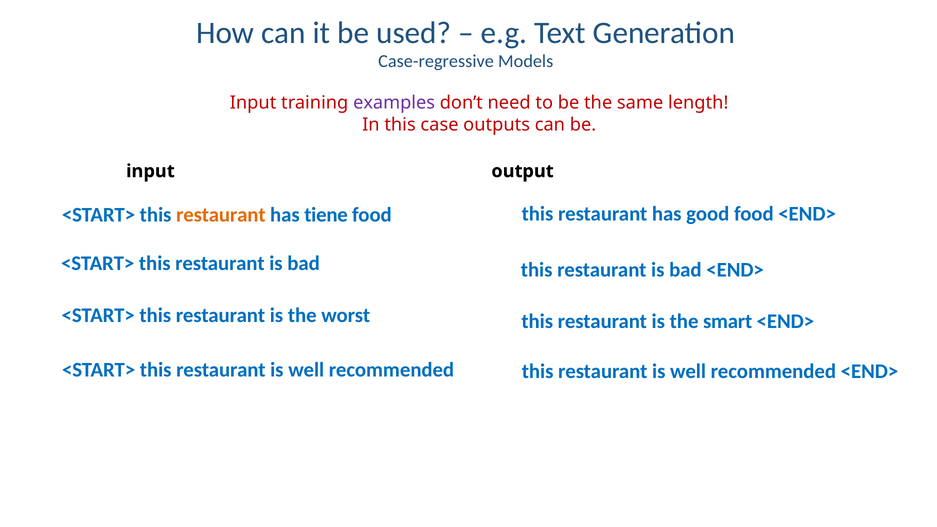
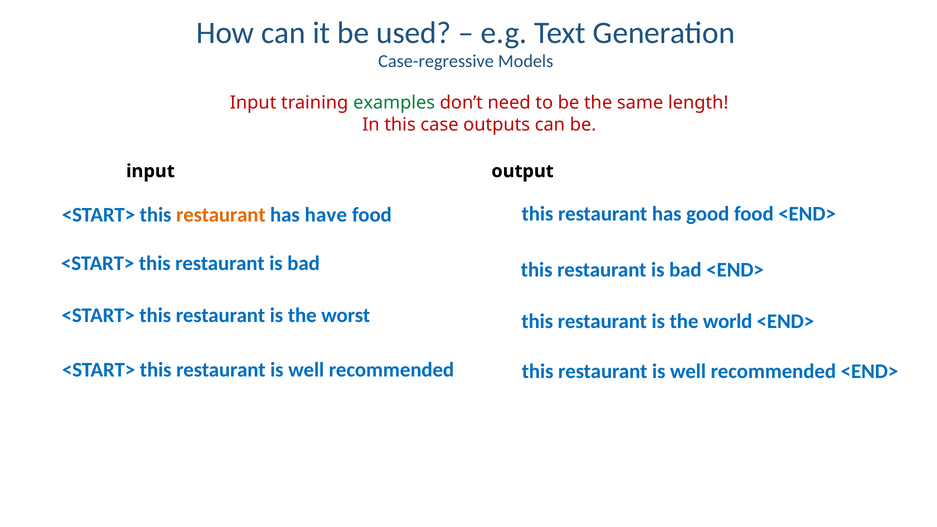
examples colour: purple -> green (394, 103)
tiene: tiene -> have (326, 215)
smart: smart -> world (728, 321)
